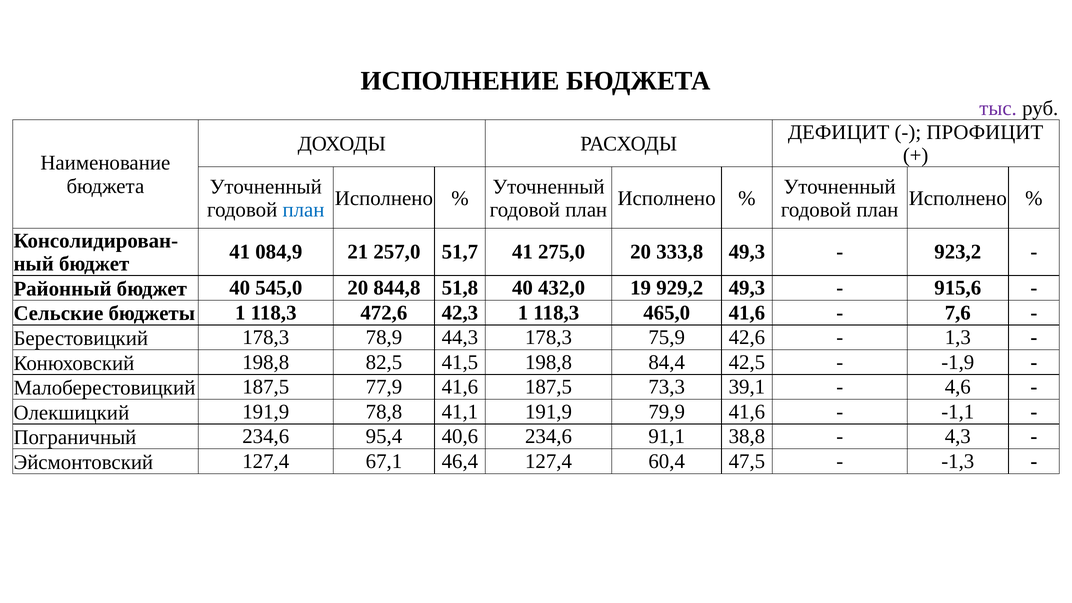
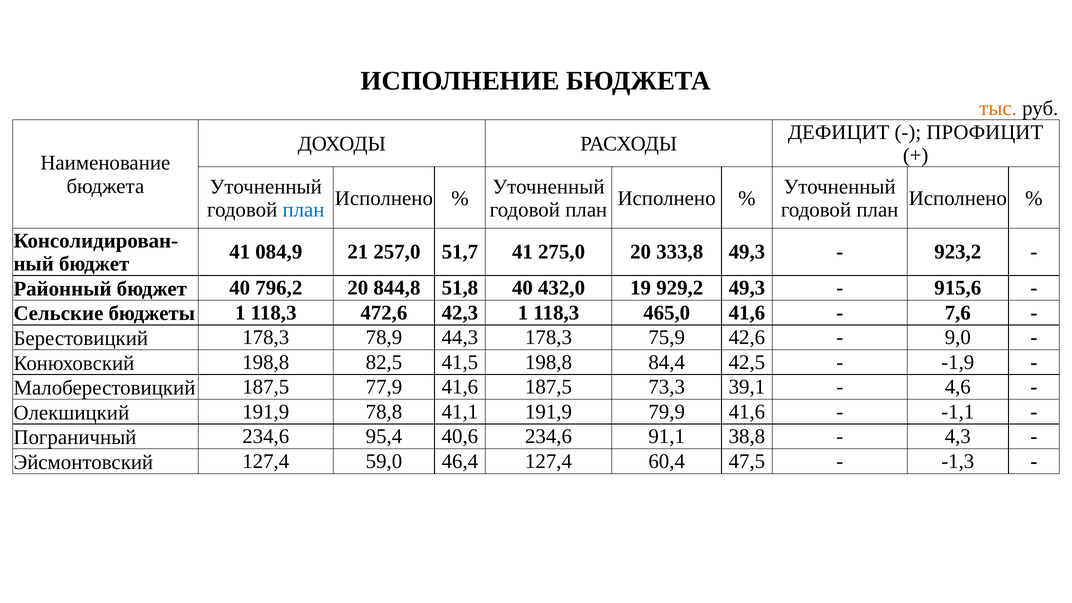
тыс colour: purple -> orange (998, 108)
545,0: 545,0 -> 796,2 (279, 288)
1,3: 1,3 -> 9,0 (958, 338)
67,1: 67,1 -> 59,0 (384, 461)
